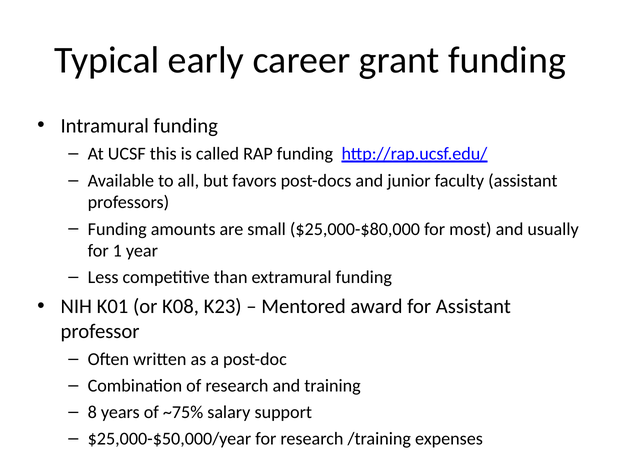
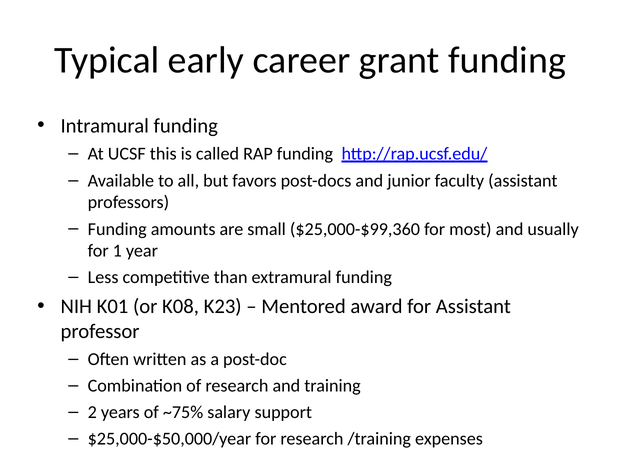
$25,000-$80,000: $25,000-$80,000 -> $25,000-$99,360 (355, 229)
8: 8 -> 2 (92, 412)
